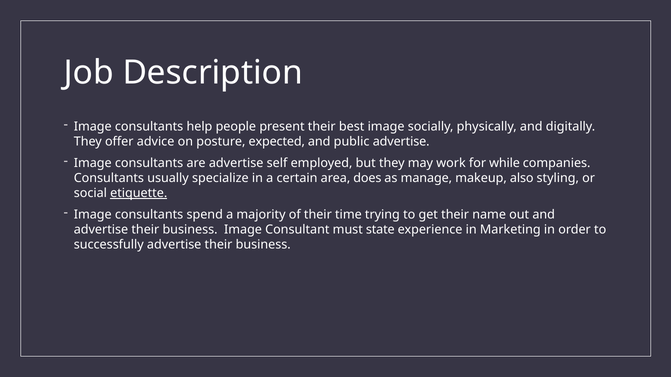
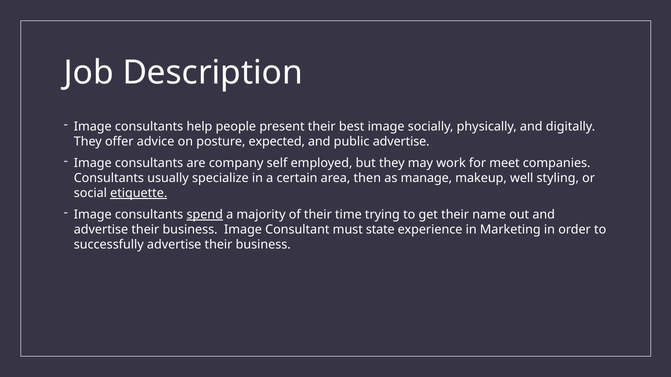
are advertise: advertise -> company (236, 163)
while: while -> meet (504, 163)
does: does -> then (367, 178)
also: also -> well (522, 178)
spend underline: none -> present (205, 215)
